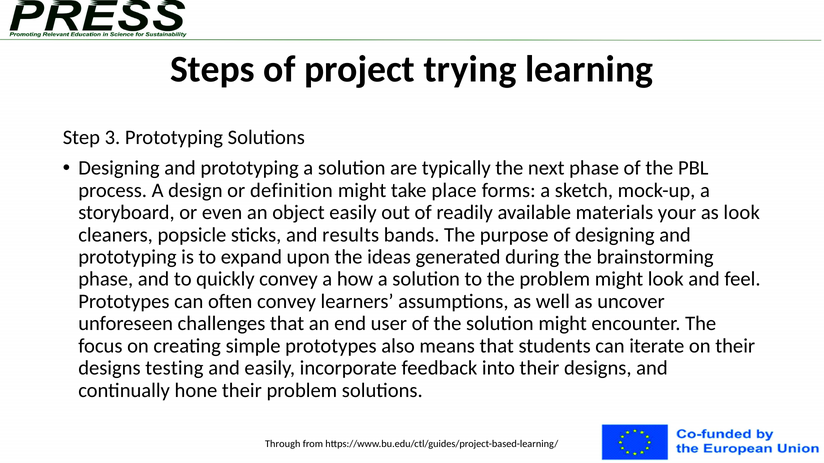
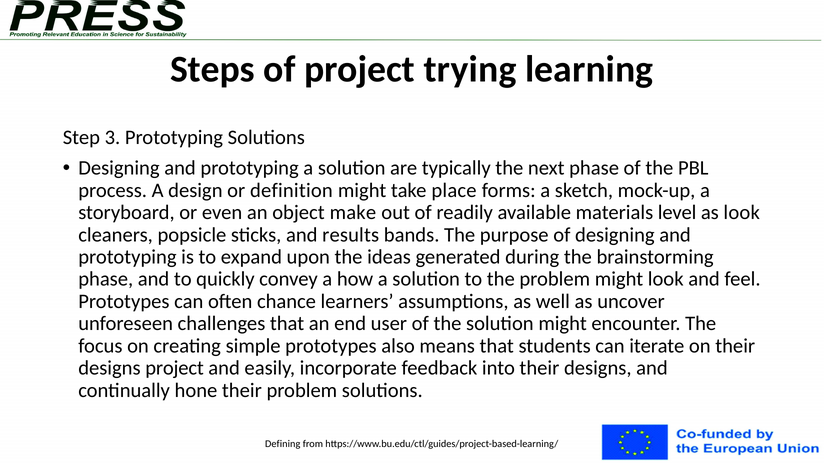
object easily: easily -> make (353, 213)
your: your -> level (677, 213)
often convey: convey -> chance (286, 302)
designs testing: testing -> project (175, 368)
Through: Through -> Defining (283, 444)
